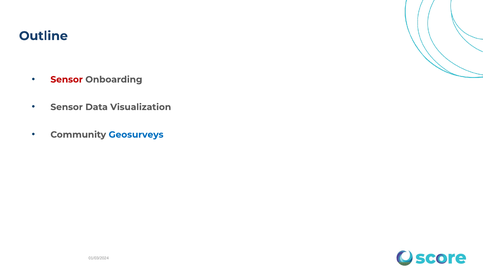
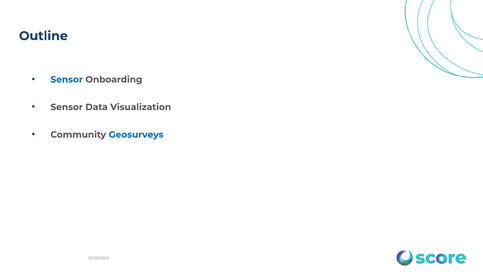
Sensor colour: red -> blue (67, 79)
